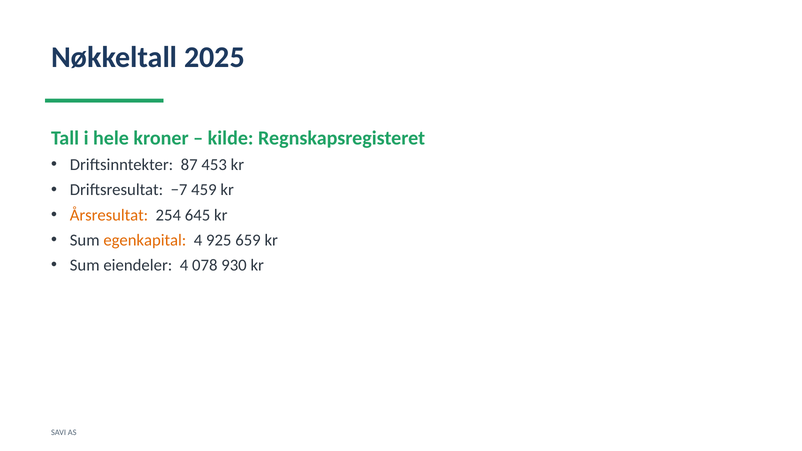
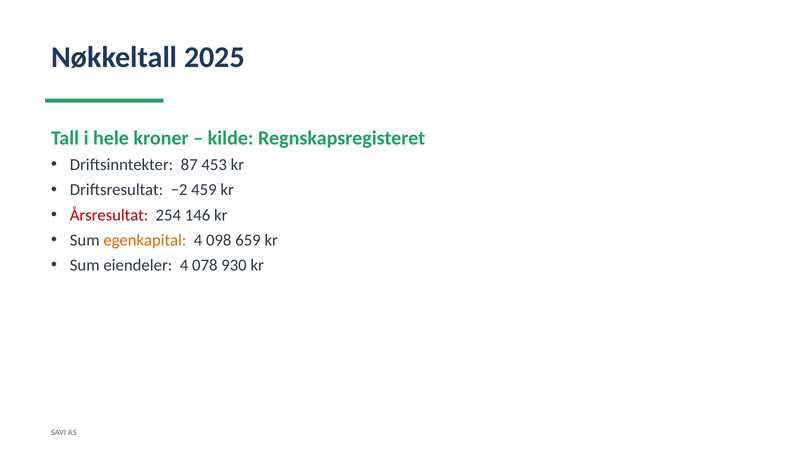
−7: −7 -> −2 (179, 190)
Årsresultat colour: orange -> red (109, 215)
645: 645 -> 146 (197, 215)
925: 925 -> 098 (219, 240)
